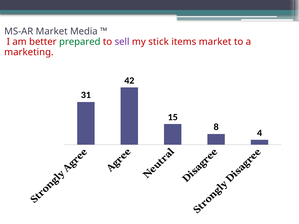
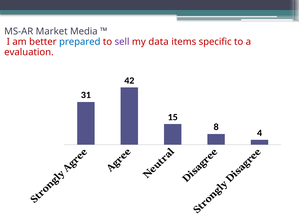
prepared colour: green -> blue (80, 42)
stick: stick -> data (159, 42)
items market: market -> specific (215, 42)
marketing: marketing -> evaluation (29, 52)
